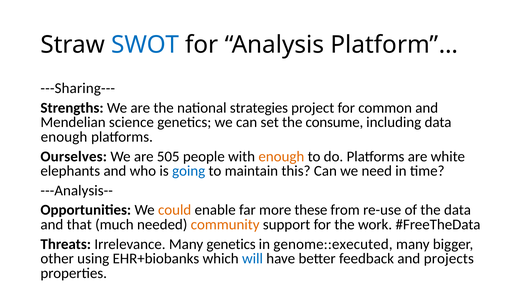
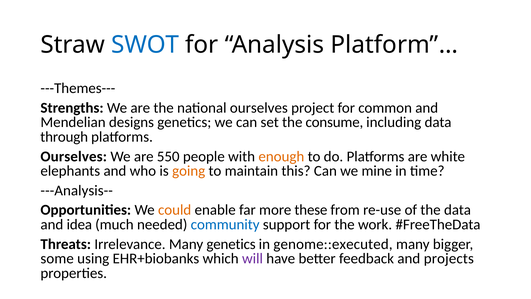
---Sharing---: ---Sharing--- -> ---Themes--- (78, 88)
national strategies: strategies -> ourselves (259, 108)
science: science -> designs (131, 122)
enough: enough -> through (64, 137)
505: 505 -> 550 (168, 156)
going colour: blue -> orange (189, 171)
need: need -> mine (377, 171)
that: that -> idea (79, 224)
community colour: orange -> blue (225, 224)
other: other -> some (57, 258)
will colour: blue -> purple (253, 258)
